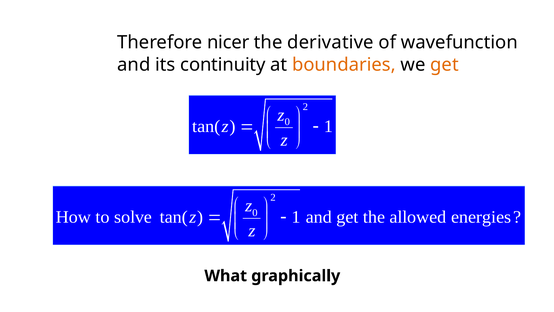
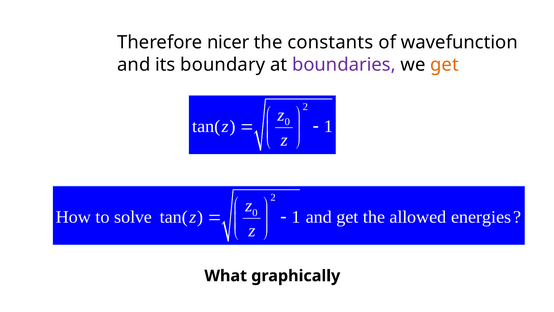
derivative: derivative -> constants (330, 42)
continuity: continuity -> boundary (223, 65)
boundaries colour: orange -> purple (344, 65)
